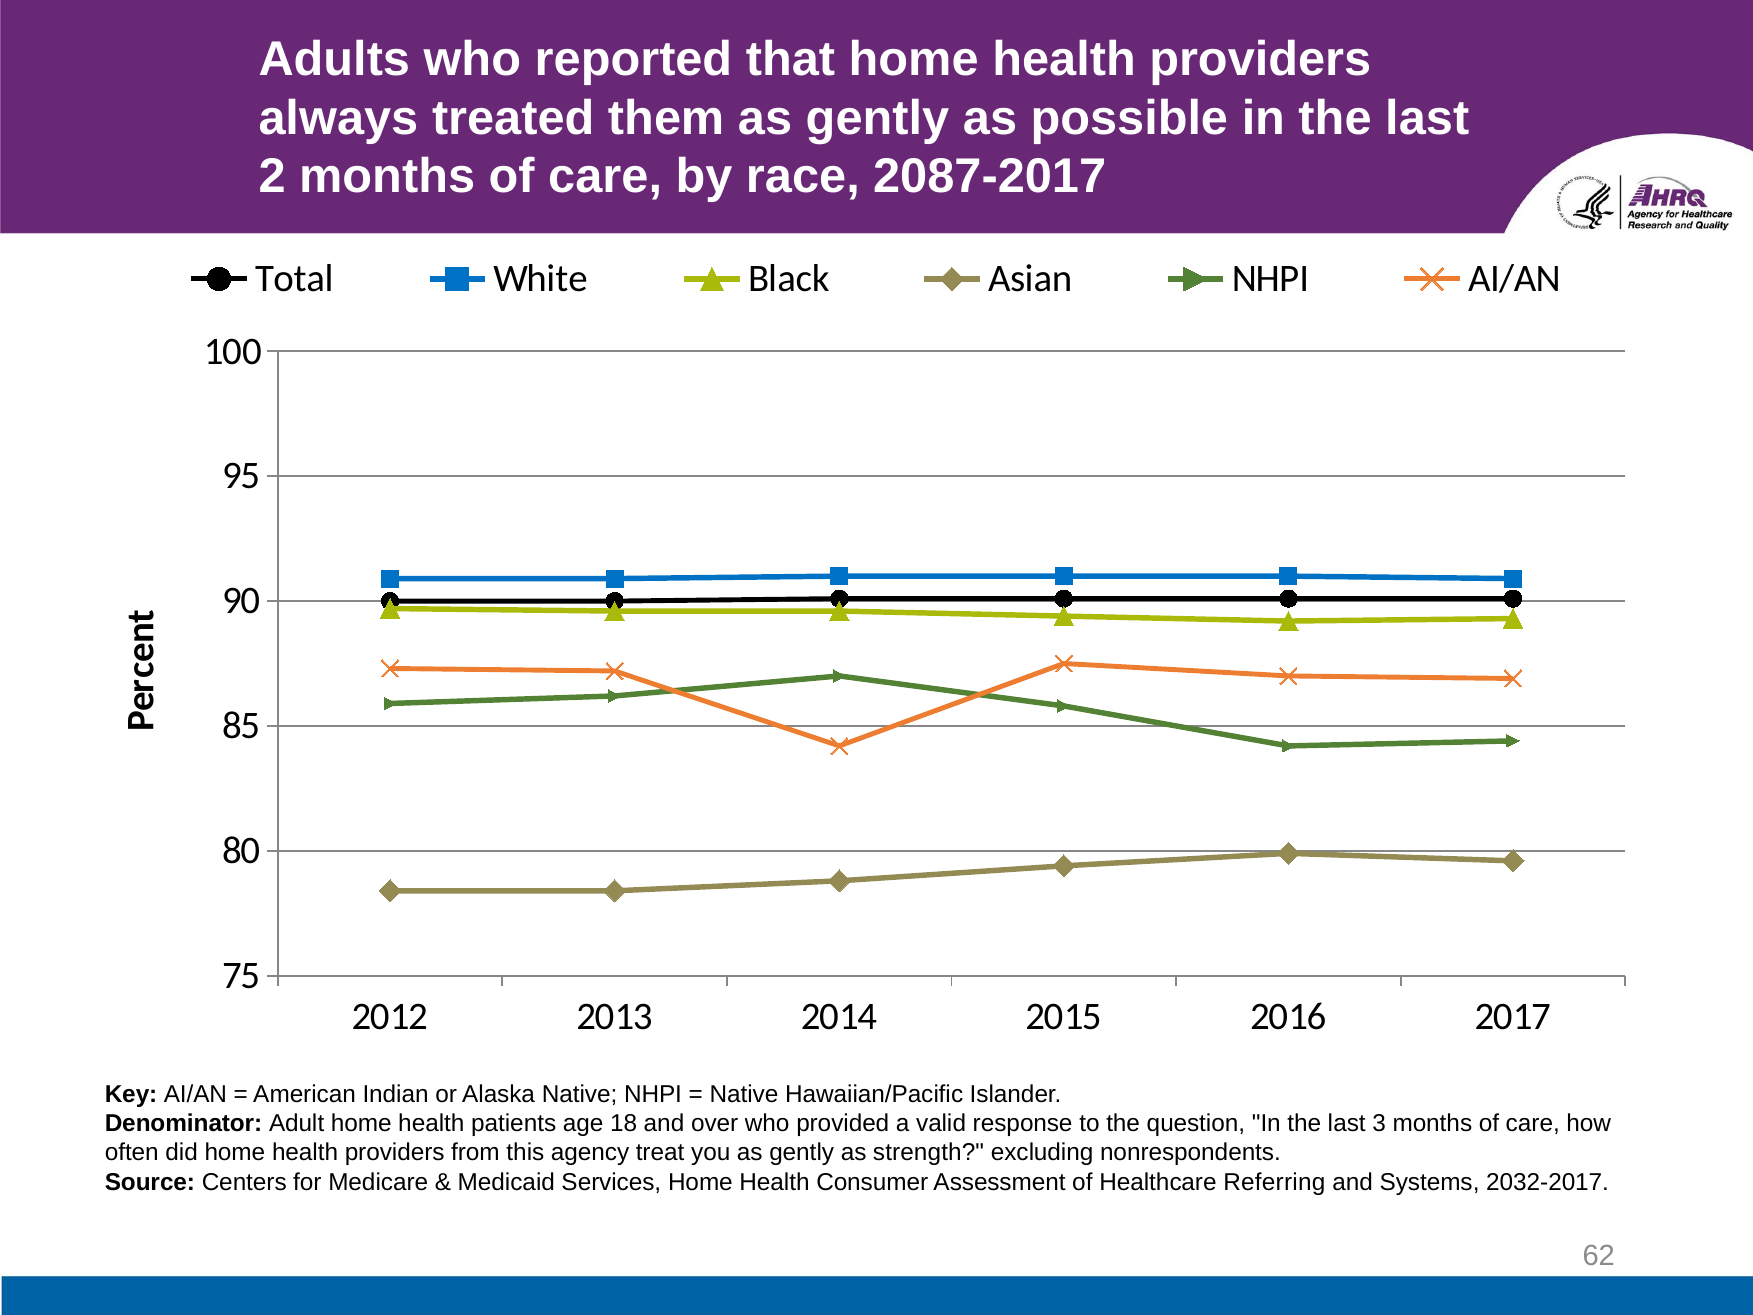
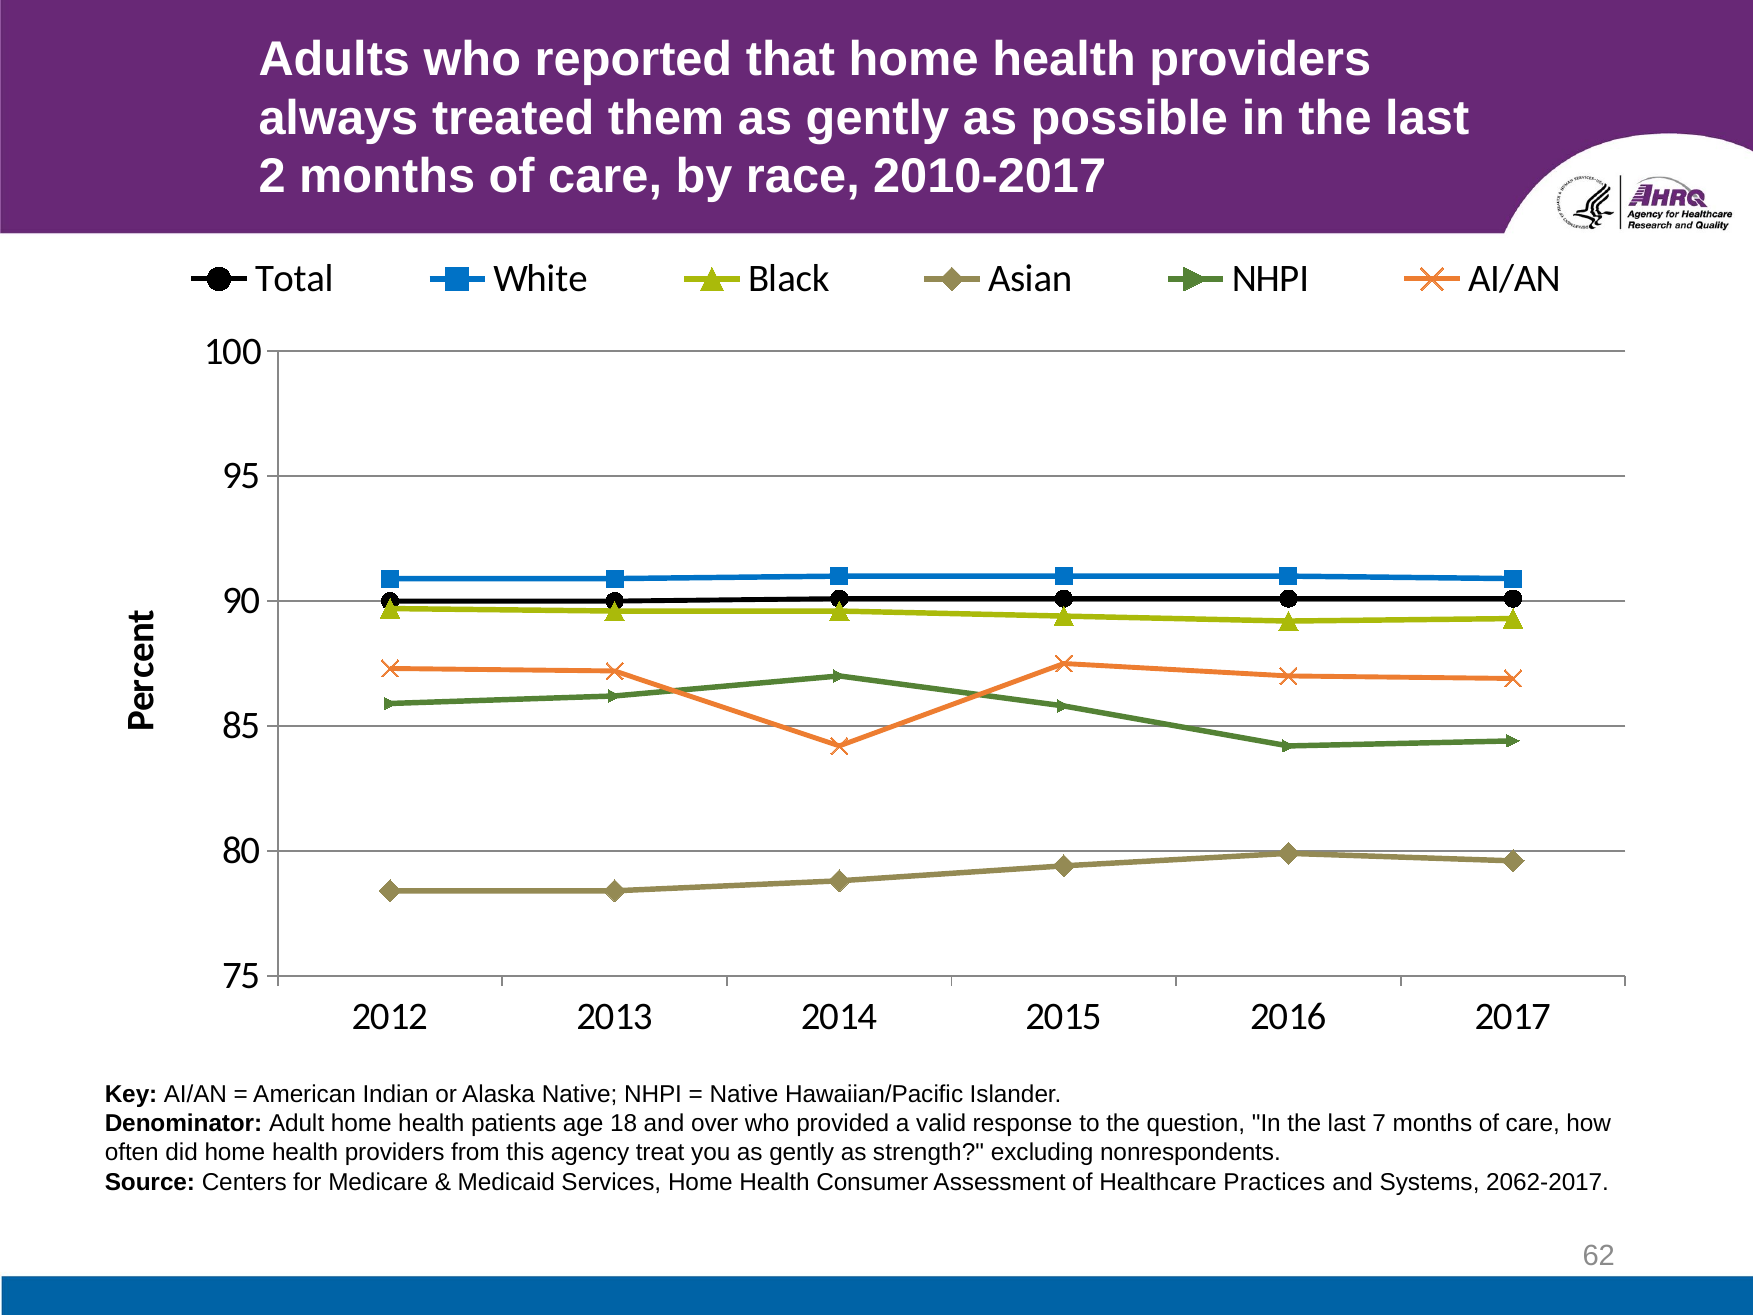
2087-2017: 2087-2017 -> 2010-2017 (990, 177)
3: 3 -> 7 (1379, 1123)
Referring: Referring -> Practices (1274, 1182)
2032-2017: 2032-2017 -> 2062-2017 (1548, 1182)
